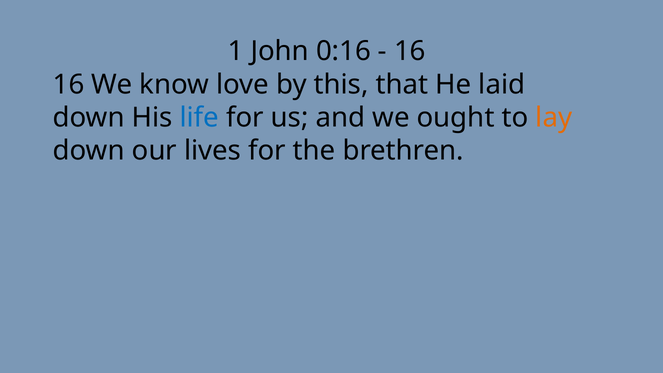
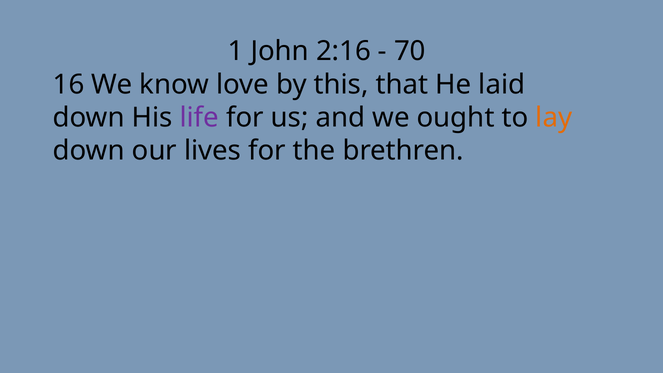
0:16: 0:16 -> 2:16 (343, 51)
16: 16 -> 70 (410, 51)
life colour: blue -> purple (199, 118)
